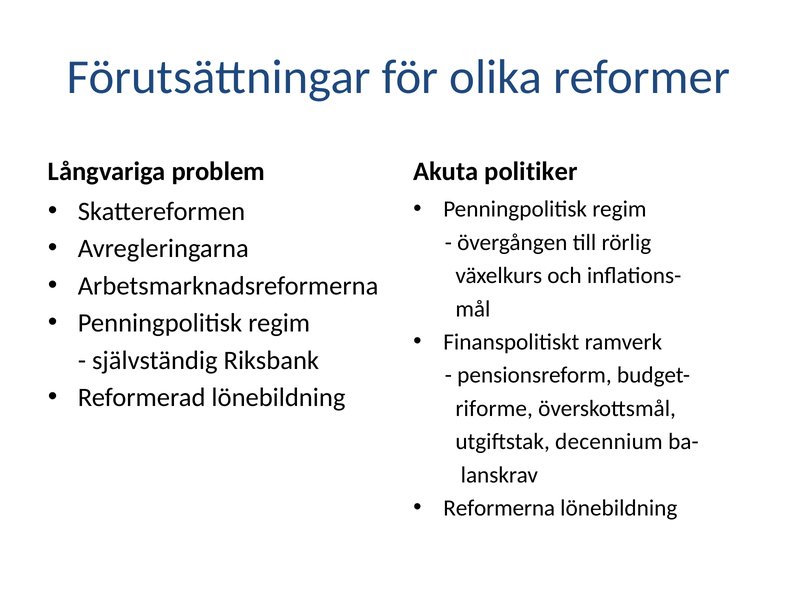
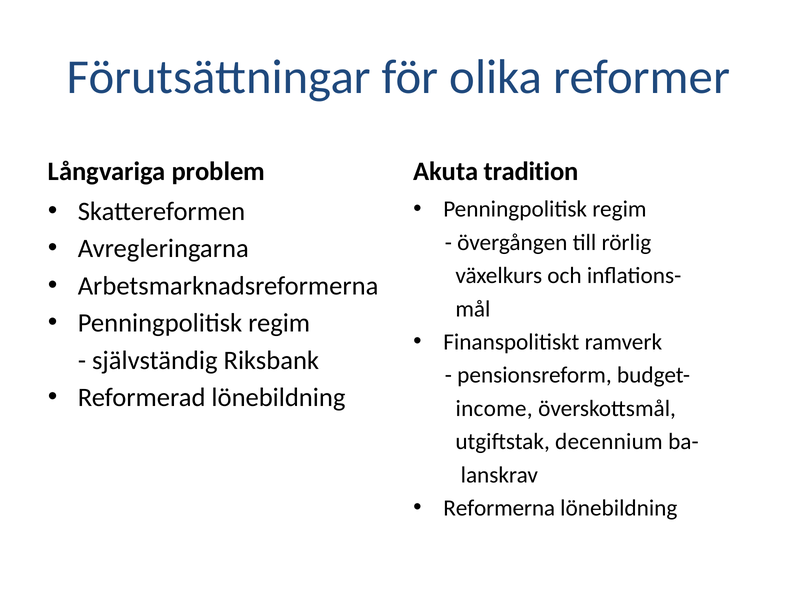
politiker: politiker -> tradition (531, 172)
riforme: riforme -> income (494, 409)
